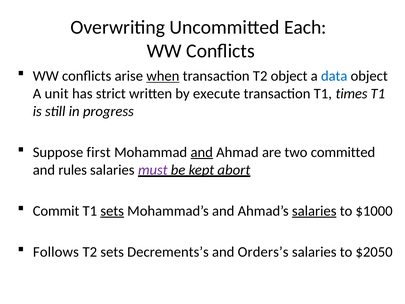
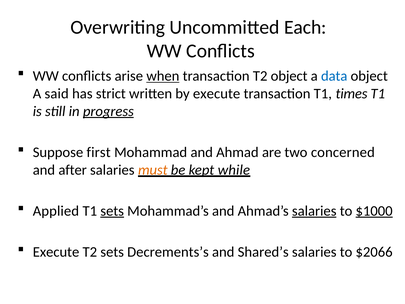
unit: unit -> said (57, 94)
progress underline: none -> present (108, 111)
and underline: present -> none (202, 152)
committed: committed -> concerned (343, 152)
rules: rules -> after (73, 170)
must colour: purple -> orange (153, 170)
abort: abort -> while (234, 170)
Commit: Commit -> Applied (56, 211)
$1000 underline: none -> present (374, 211)
Follows: Follows -> Execute (56, 252)
Orders’s: Orders’s -> Shared’s (263, 252)
$2050: $2050 -> $2066 (374, 252)
